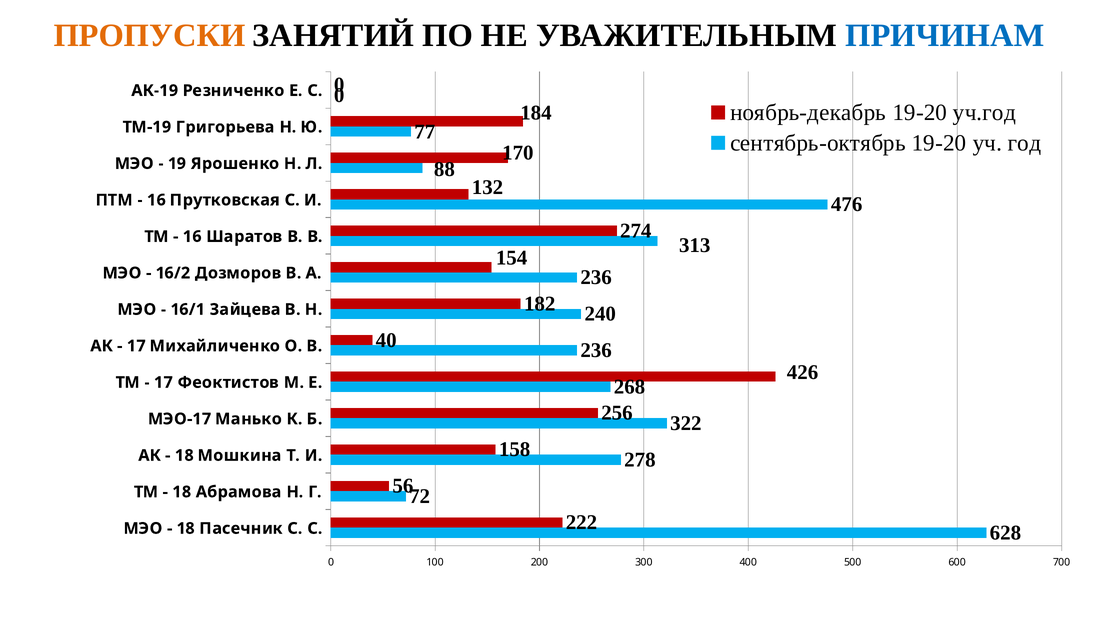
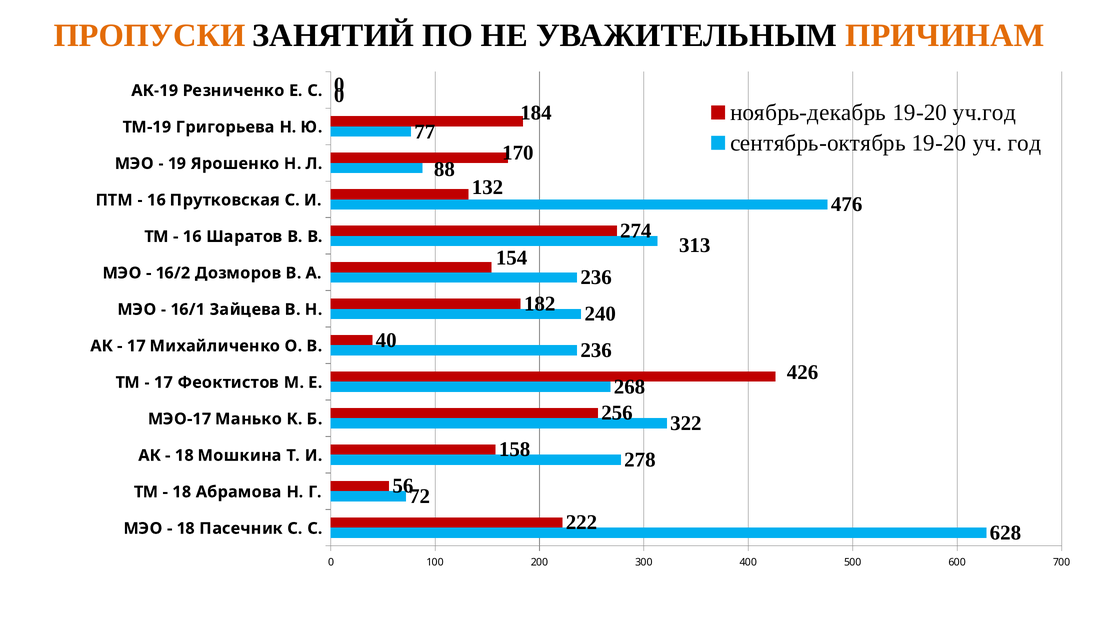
ПРИЧИНАМ colour: blue -> orange (945, 36)
